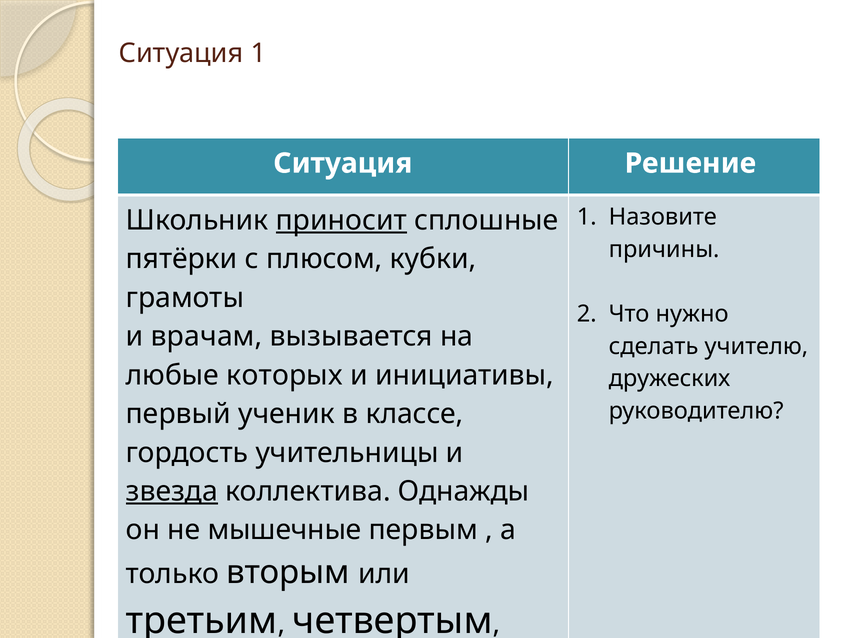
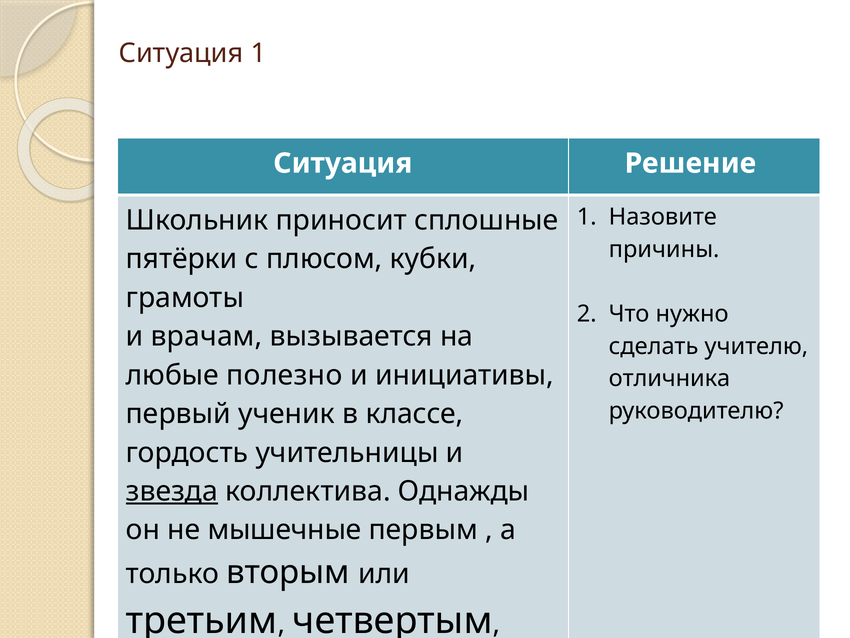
приносит underline: present -> none (341, 220)
которых: которых -> полезно (284, 375)
дружеских: дружеских -> отличника (669, 378)
